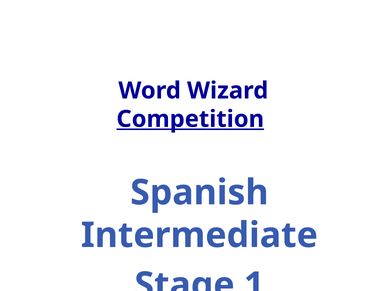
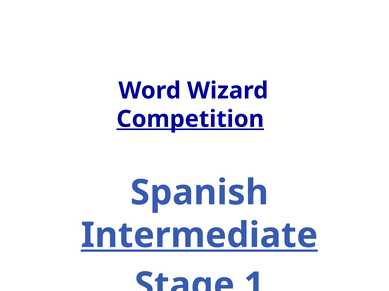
Intermediate underline: none -> present (199, 236)
